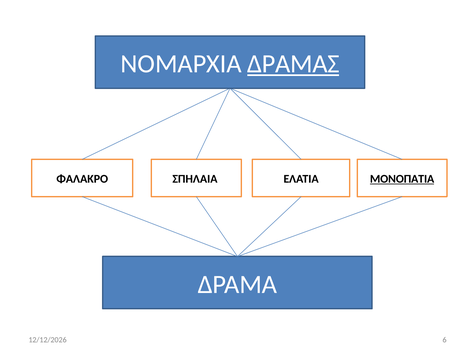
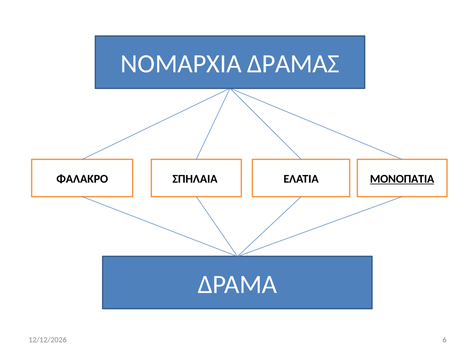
ΔΡΑΜΑΣ underline: present -> none (293, 64)
